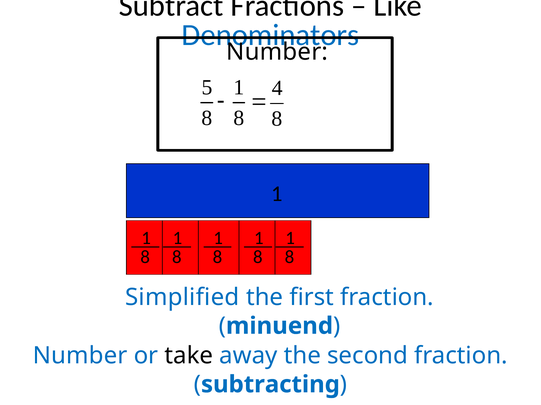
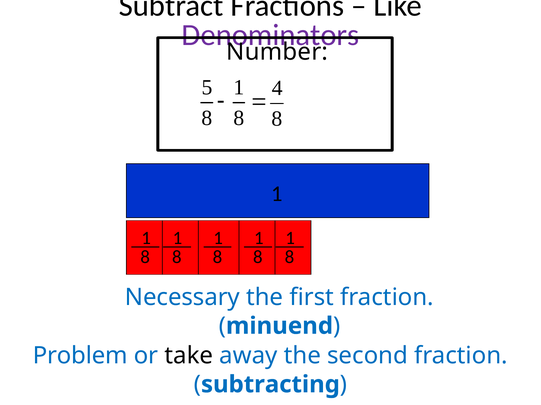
Denominators colour: blue -> purple (270, 35)
Simplified: Simplified -> Necessary (182, 298)
Number: Number -> Problem (80, 356)
